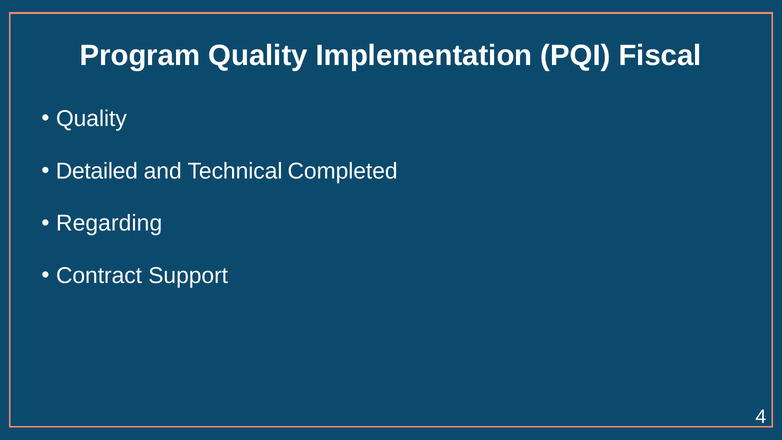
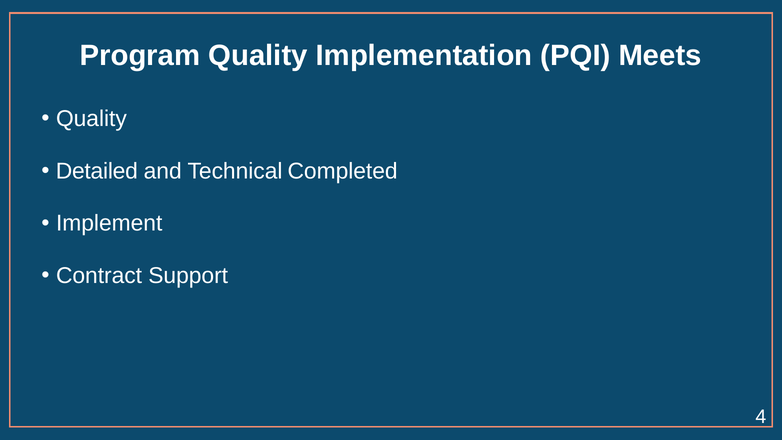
Fiscal: Fiscal -> Meets (660, 55)
Regarding: Regarding -> Implement (109, 223)
